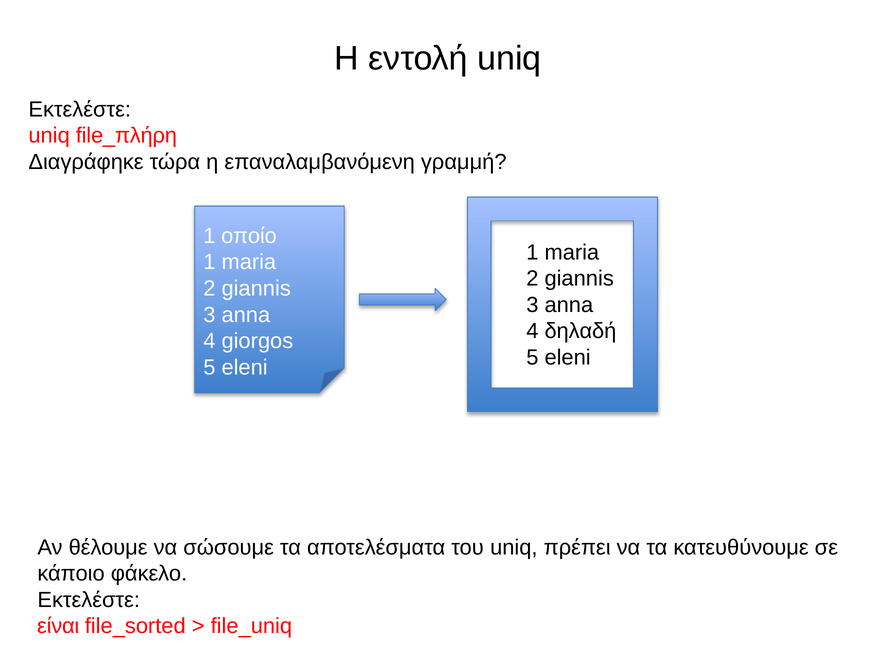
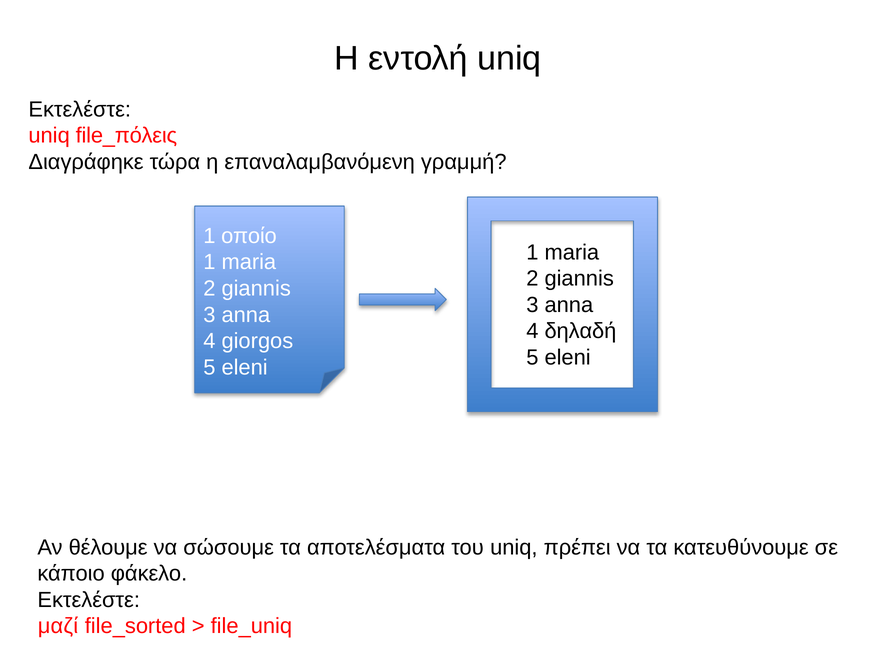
file_πλήρη: file_πλήρη -> file_πόλεις (126, 136)
είναι: είναι -> μαζί (58, 626)
